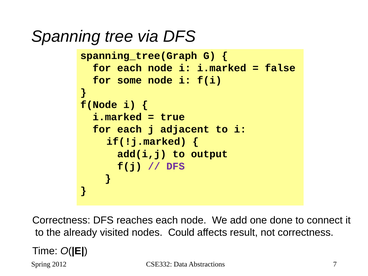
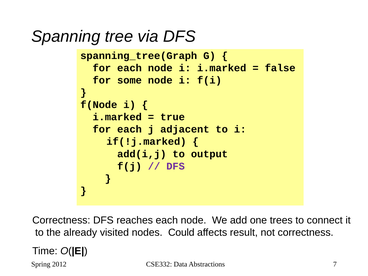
done: done -> trees (281, 220)
